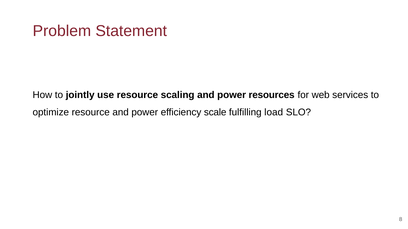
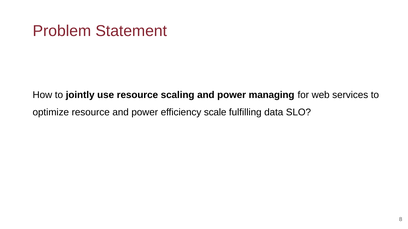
resources: resources -> managing (272, 95)
load: load -> data (274, 113)
